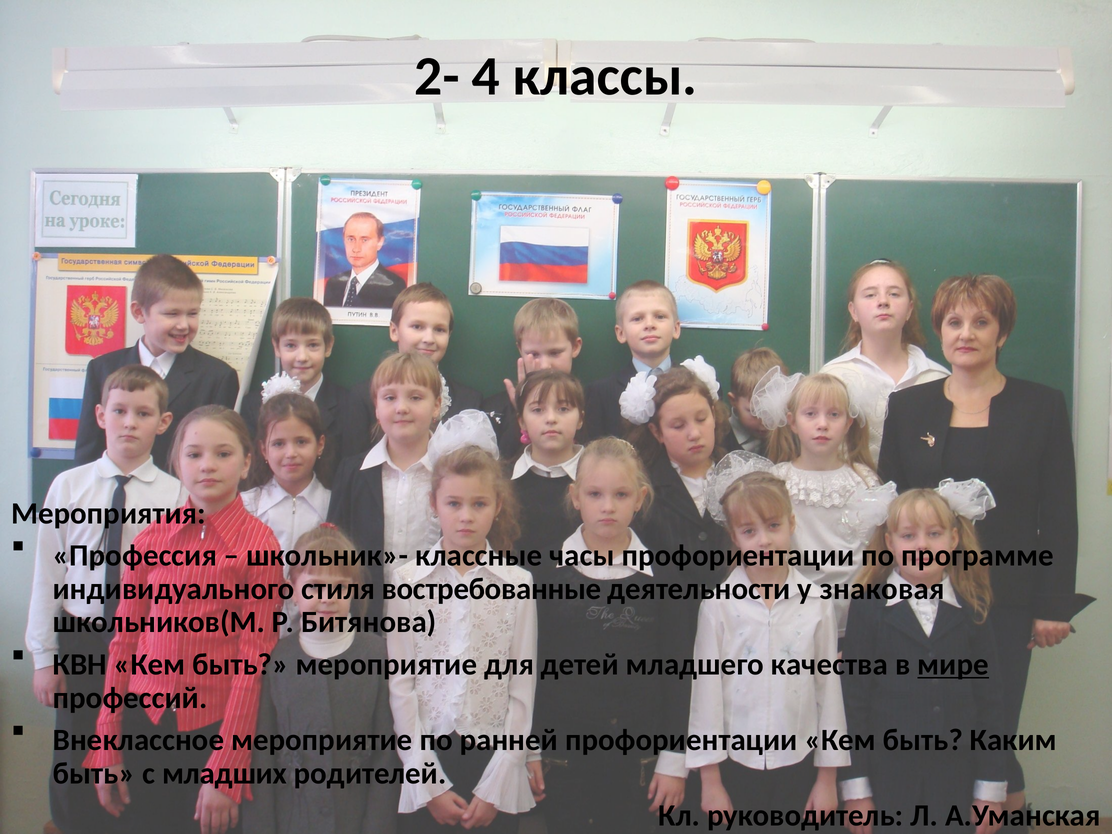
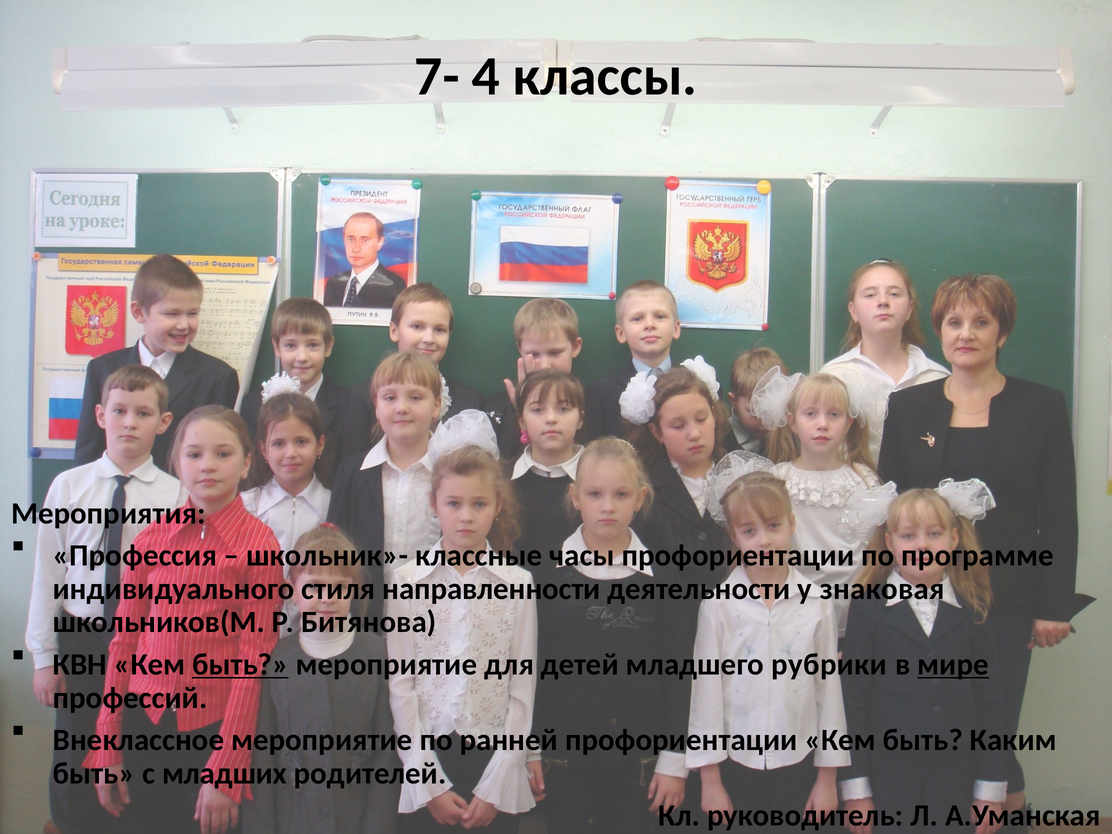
2-: 2- -> 7- (437, 76)
востребованные: востребованные -> направленности (491, 589)
быть underline: none -> present (240, 665)
качества: качества -> рубрики (829, 665)
